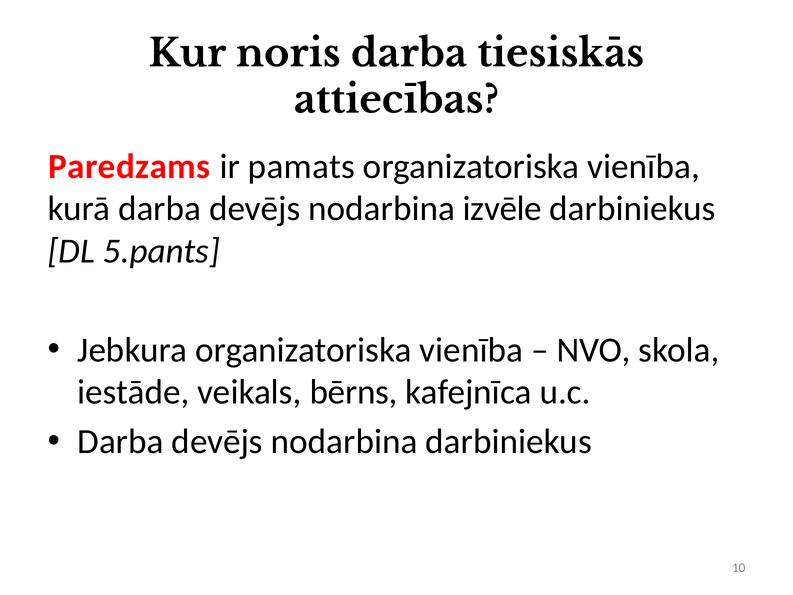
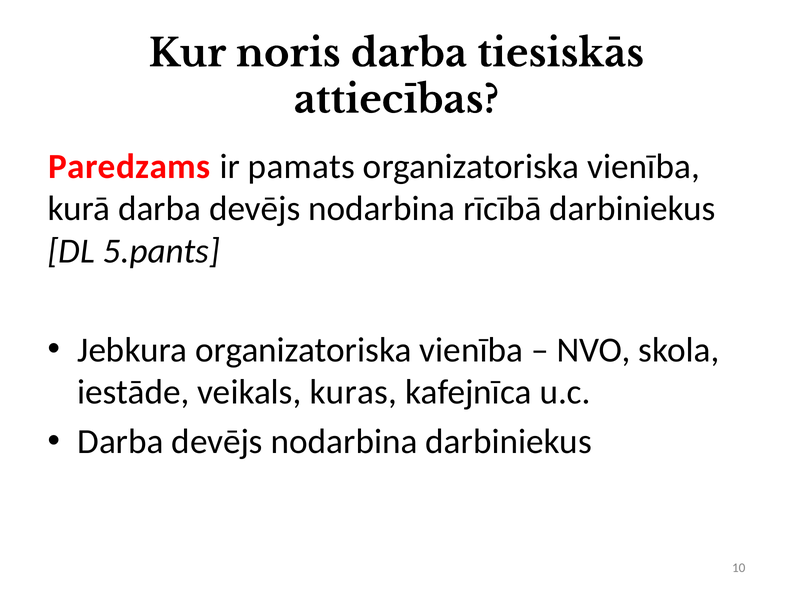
izvēle: izvēle -> rīcībā (502, 209)
bērns: bērns -> kuras (353, 392)
